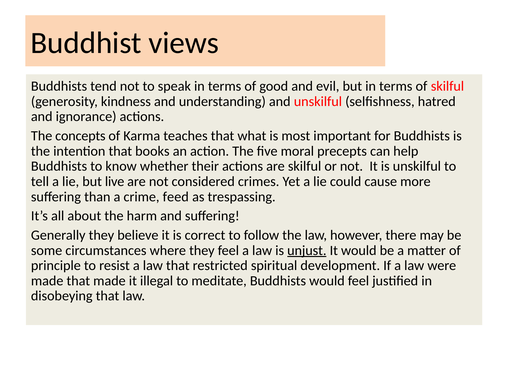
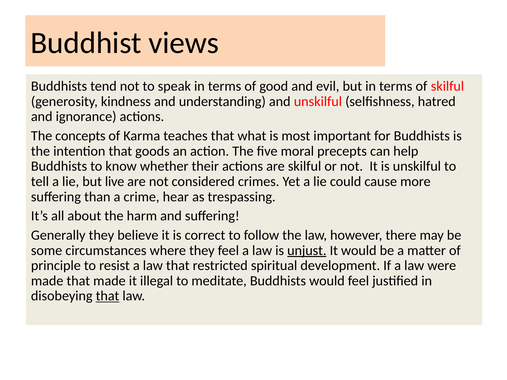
books: books -> goods (152, 151)
feed: feed -> hear (176, 197)
that underline: none -> present (108, 296)
